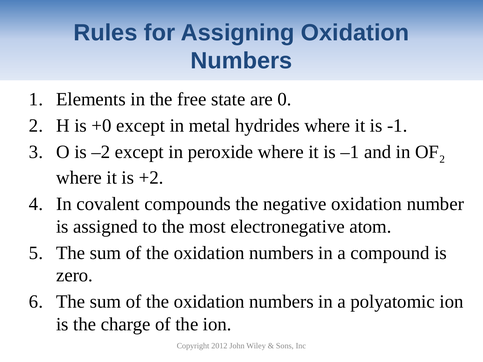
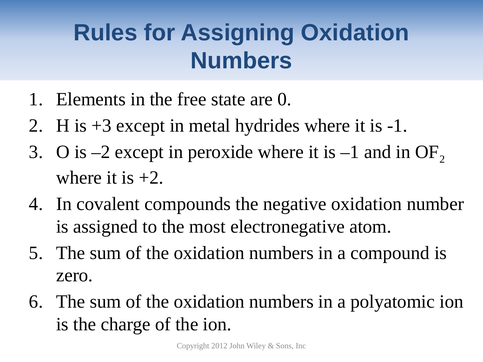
+0: +0 -> +3 (102, 126)
